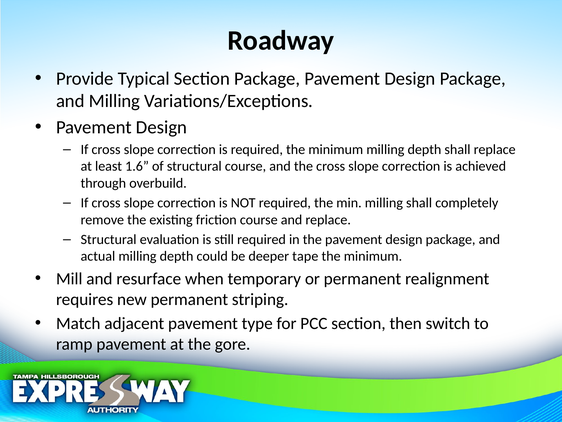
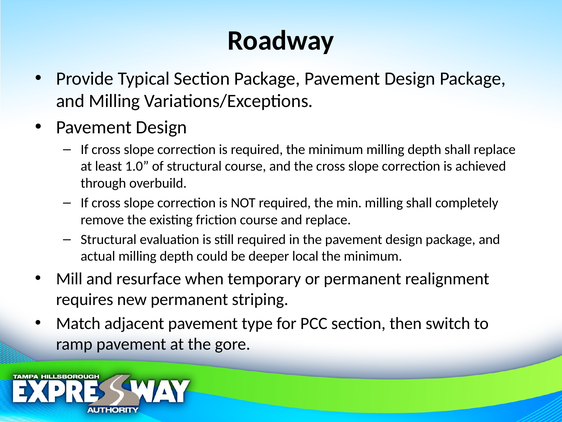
1.6: 1.6 -> 1.0 (137, 166)
tape: tape -> local (305, 256)
